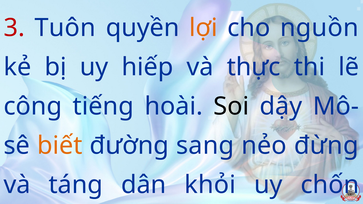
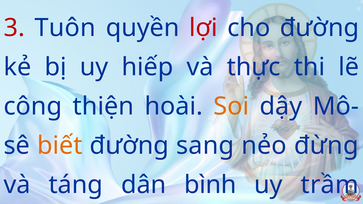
lợi colour: orange -> red (203, 28)
cho nguồn: nguồn -> đường (319, 28)
tiếng: tiếng -> thiện (103, 106)
Soi colour: black -> orange (231, 106)
khỏi: khỏi -> bình (210, 185)
chốn: chốn -> trầm (330, 185)
